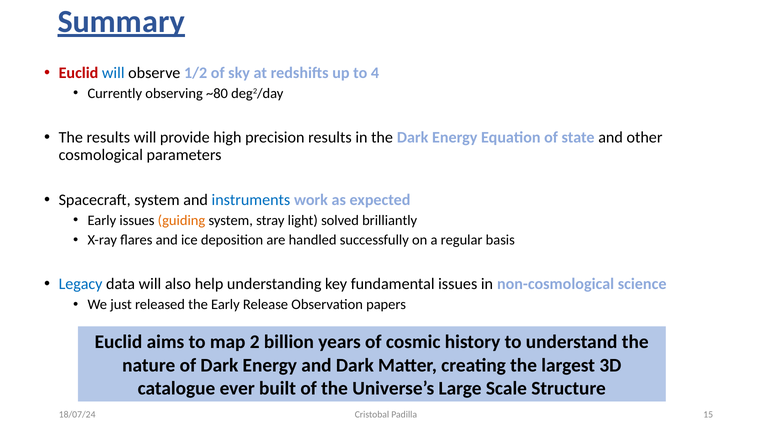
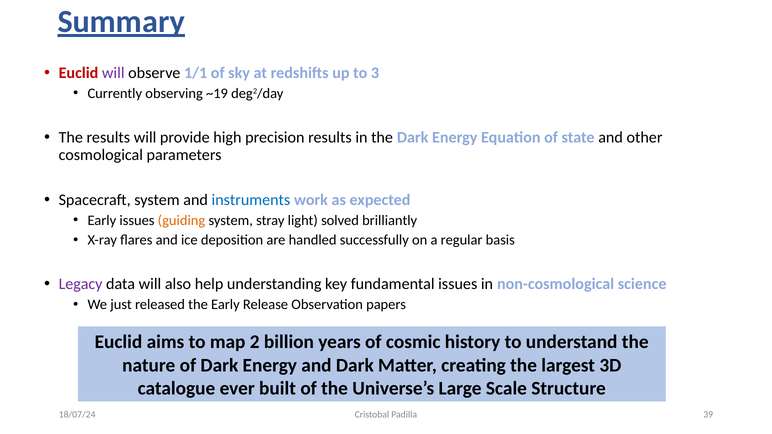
will colour: blue -> purple (113, 73)
1/2: 1/2 -> 1/1 (196, 73)
4: 4 -> 3 (375, 73)
~80: ~80 -> ~19 (217, 93)
Legacy colour: blue -> purple (81, 284)
15: 15 -> 39 (708, 415)
